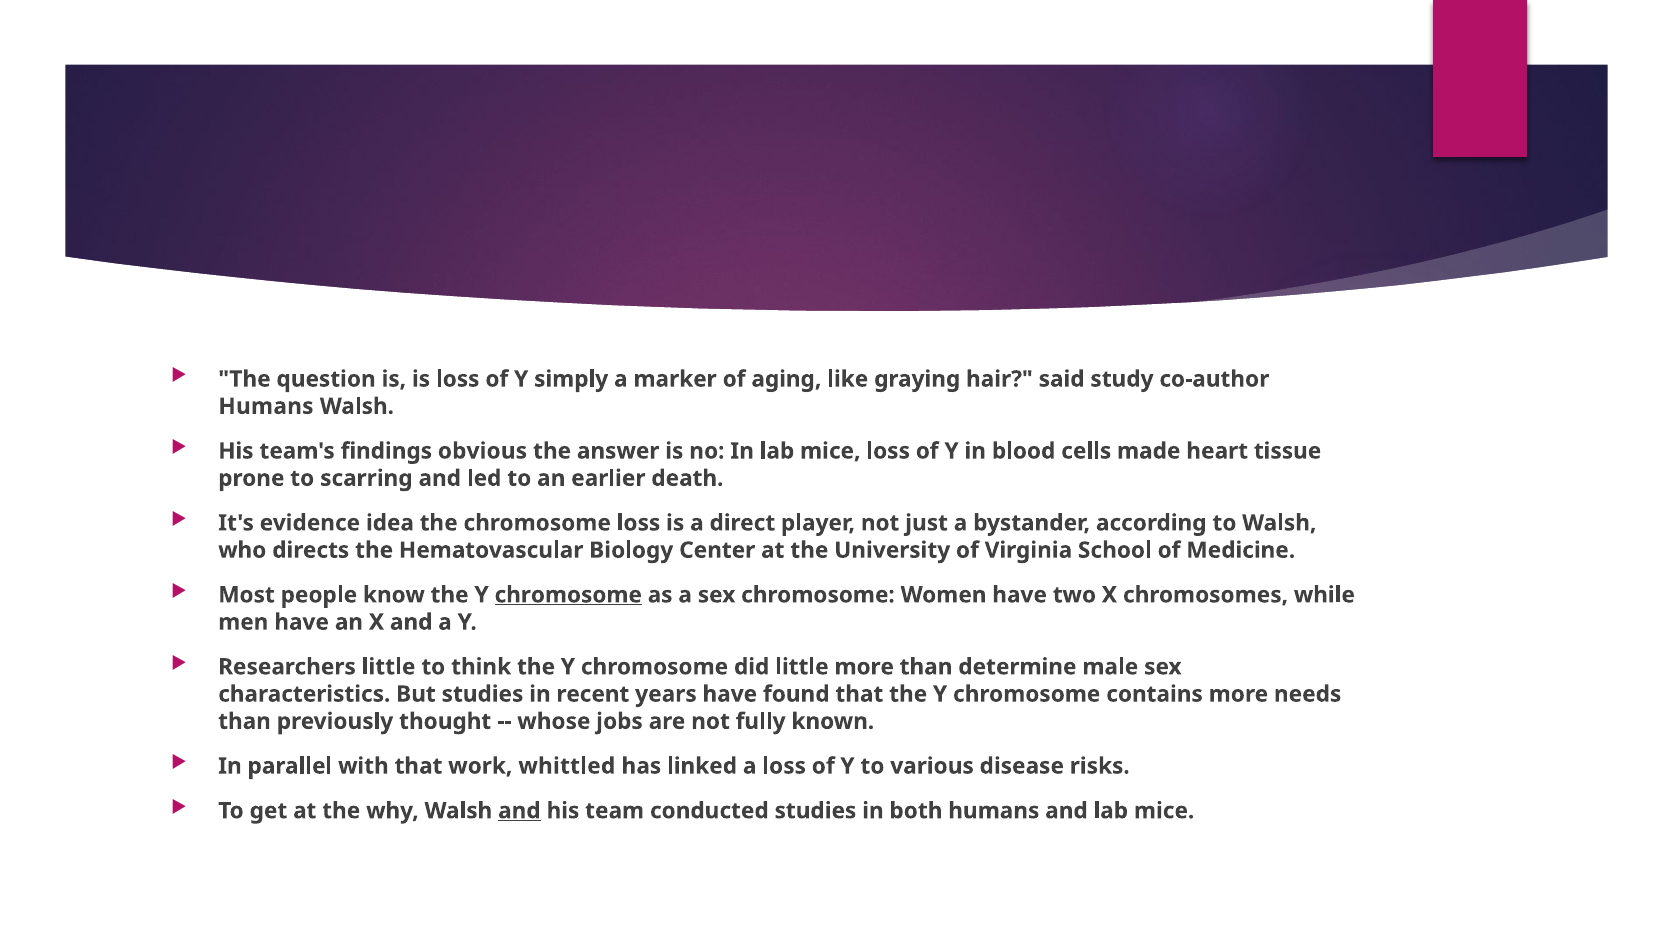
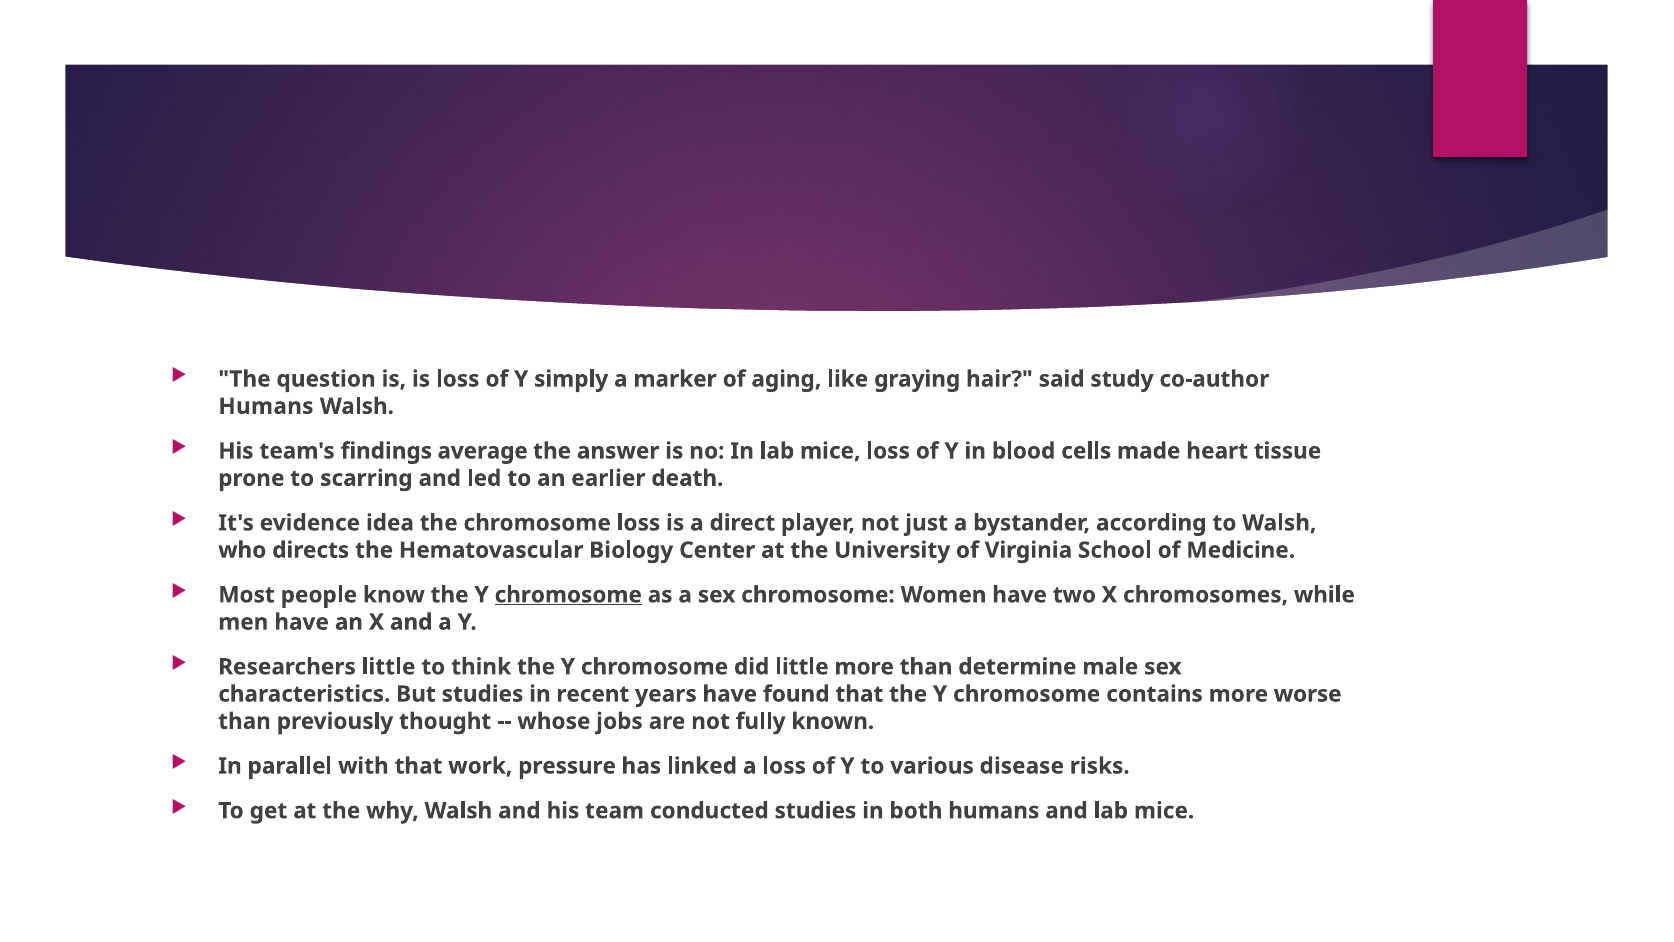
obvious: obvious -> average (483, 451)
needs: needs -> worse (1308, 694)
whittled: whittled -> pressure (567, 766)
and underline: present -> none (519, 810)
